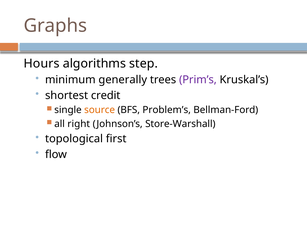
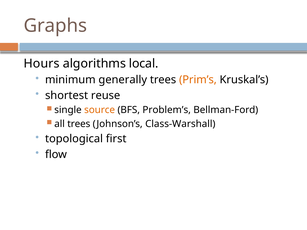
step: step -> local (144, 64)
Prim’s colour: purple -> orange (198, 80)
credit: credit -> reuse (106, 95)
all right: right -> trees (79, 124)
Store-Warshall: Store-Warshall -> Class-Warshall (180, 124)
